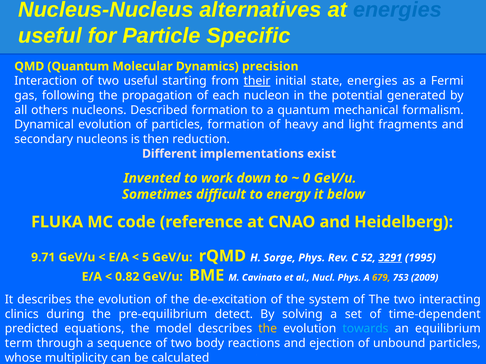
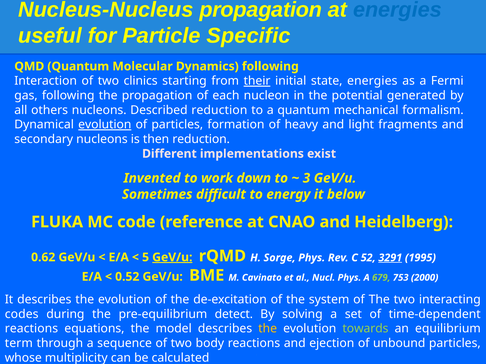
Nucleus-Nucleus alternatives: alternatives -> propagation (261, 10)
Dynamics precision: precision -> following (270, 66)
two useful: useful -> clinics (141, 81)
Described formation: formation -> reduction (219, 110)
evolution underline: none -> present (105, 125)
0: 0 -> 3 (306, 178)
9.71: 9.71 -> 0.62 (43, 258)
GeV/u underline: none -> present (172, 258)
0.82: 0.82 -> 0.52 (127, 277)
679 colour: yellow -> light green (381, 278)
2009: 2009 -> 2000 (425, 278)
clinics: clinics -> codes (22, 315)
predicted: predicted -> reactions (31, 329)
towards colour: light blue -> light green (365, 329)
